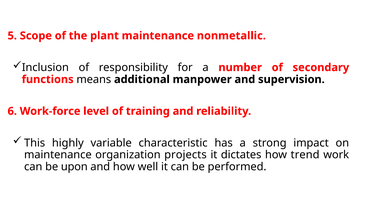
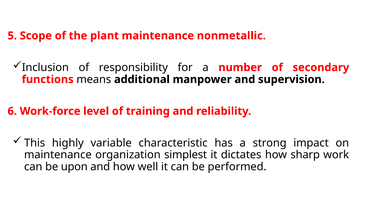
projects: projects -> simplest (186, 155)
trend: trend -> sharp (305, 155)
